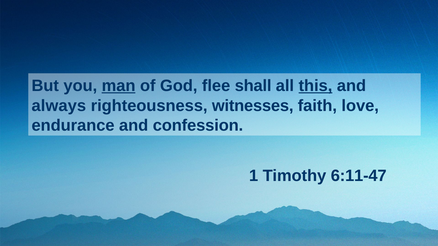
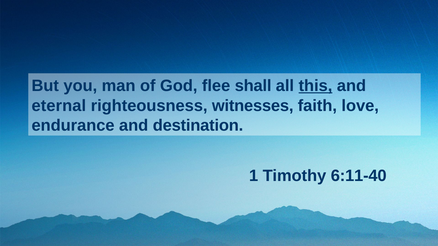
man underline: present -> none (119, 86)
always: always -> eternal (59, 106)
confession: confession -> destination (198, 125)
6:11-47: 6:11-47 -> 6:11-40 (359, 176)
